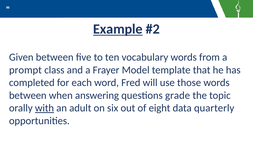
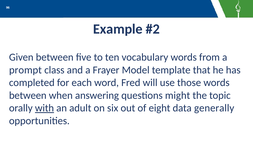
Example underline: present -> none (118, 29)
grade: grade -> might (178, 95)
quarterly: quarterly -> generally (214, 108)
